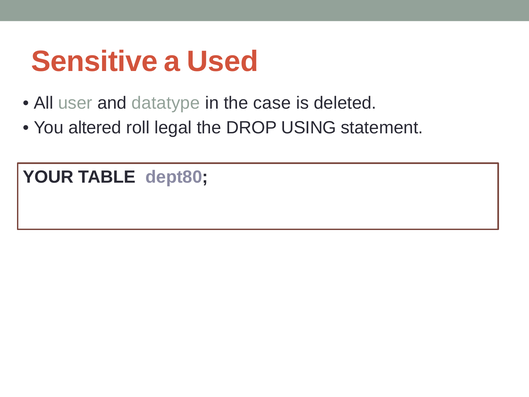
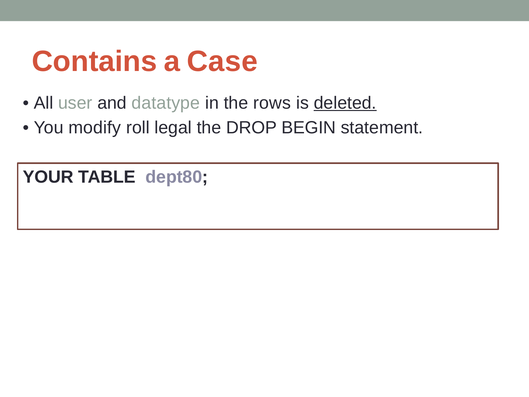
Sensitive: Sensitive -> Contains (94, 62)
Used: Used -> Case (222, 62)
case: case -> rows (272, 103)
deleted underline: none -> present (345, 103)
altered: altered -> modify (95, 127)
USING: USING -> BEGIN (309, 127)
